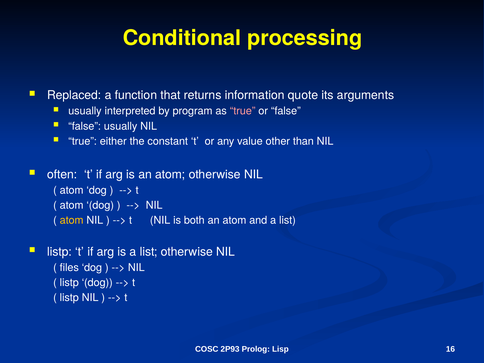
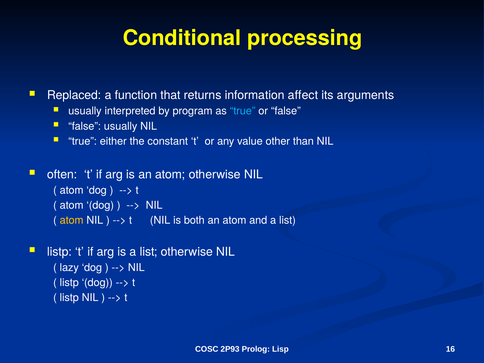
quote: quote -> affect (303, 95)
true colour: pink -> light blue (243, 111)
files: files -> lazy (69, 267)
